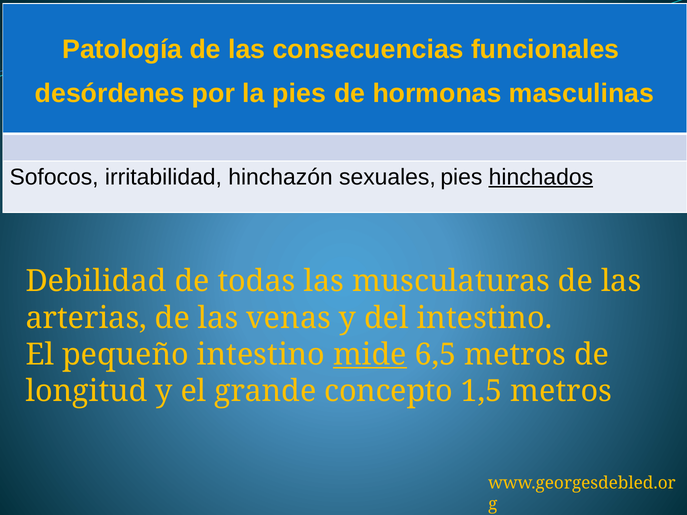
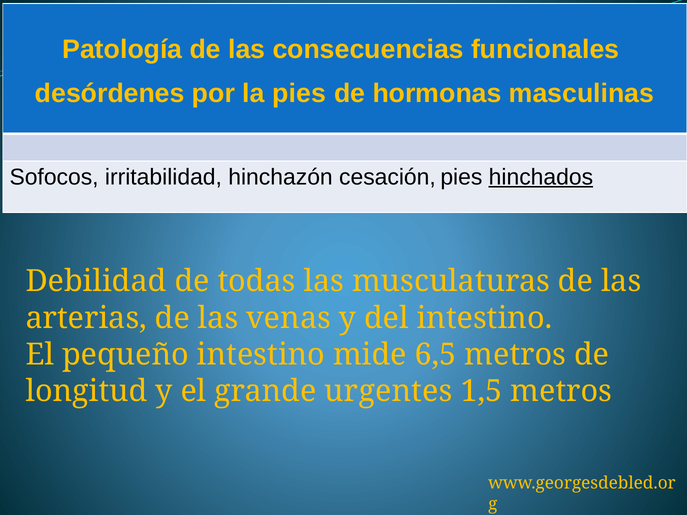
sexuales: sexuales -> cesación (387, 177)
mide underline: present -> none (370, 355)
concepto: concepto -> urgentes (388, 391)
